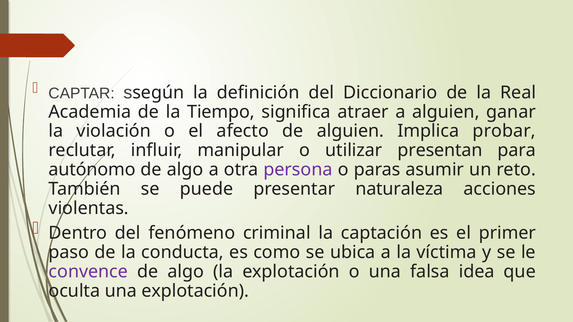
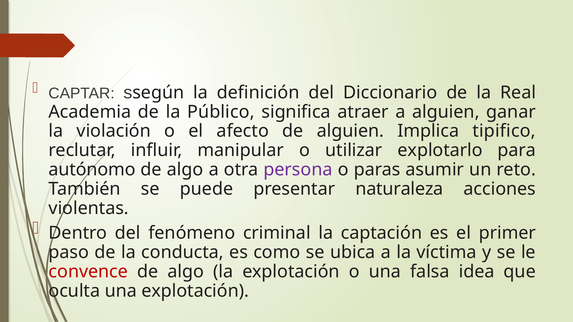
Tiempo: Tiempo -> Público (221, 112)
probar: probar -> tipifico (504, 131)
presentan: presentan -> explotarlo (440, 151)
convence colour: purple -> red (88, 272)
